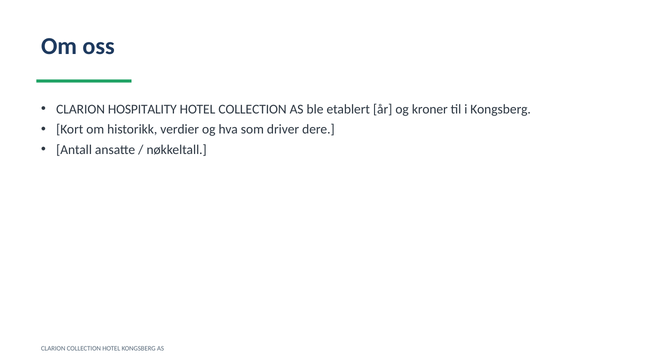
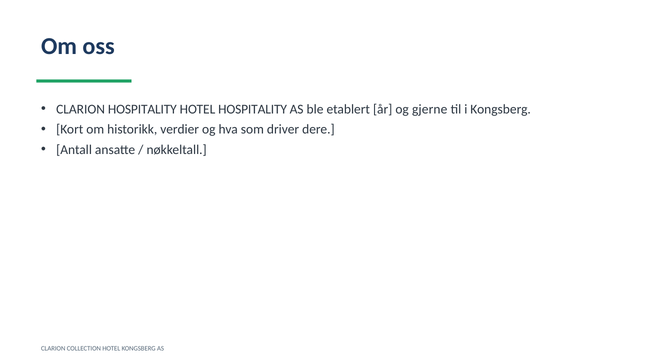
HOTEL COLLECTION: COLLECTION -> HOSPITALITY (253, 109)
kroner: kroner -> gjerne (430, 109)
